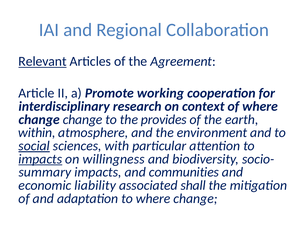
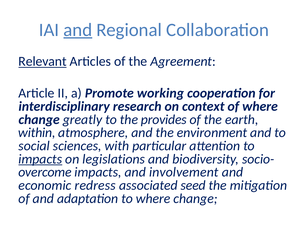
and underline: none -> present (78, 30)
change change: change -> greatly (83, 120)
social underline: present -> none (34, 146)
willingness: willingness -> legislations (114, 159)
summary: summary -> overcome (45, 172)
communities: communities -> involvement (184, 172)
liability: liability -> redress (95, 185)
shall: shall -> seed (193, 185)
